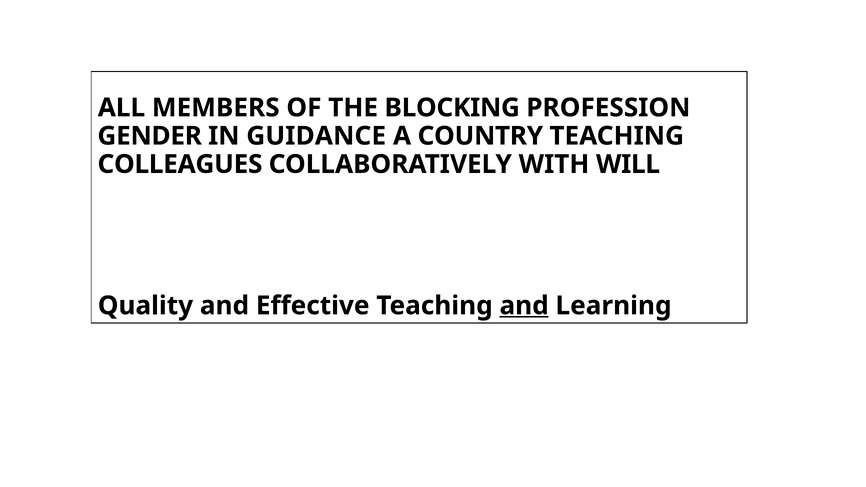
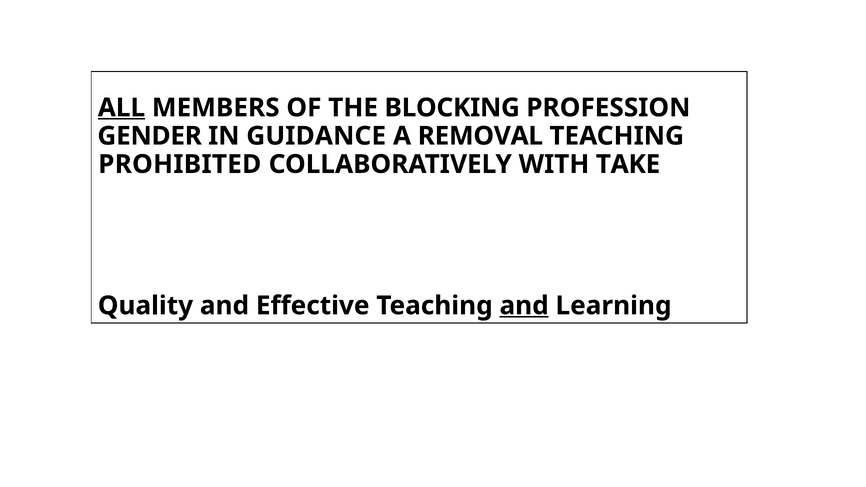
ALL underline: none -> present (121, 108)
COUNTRY: COUNTRY -> REMOVAL (480, 136)
COLLEAGUES: COLLEAGUES -> PROHIBITED (180, 164)
WILL: WILL -> TAKE (628, 164)
